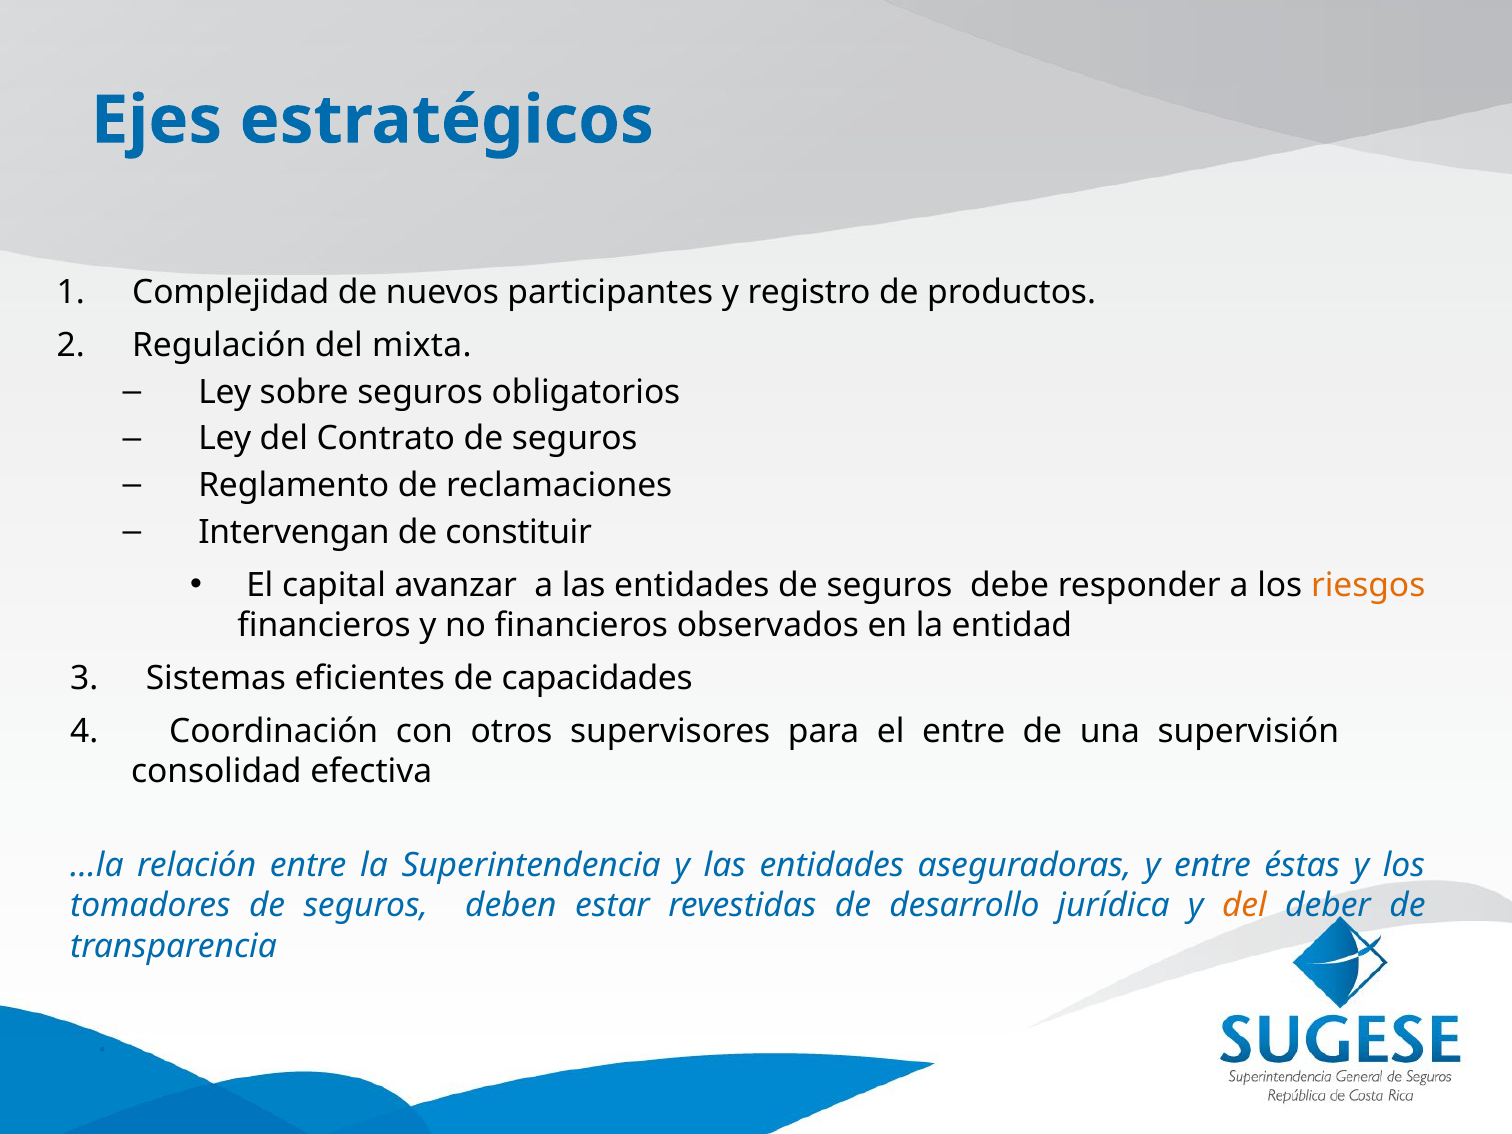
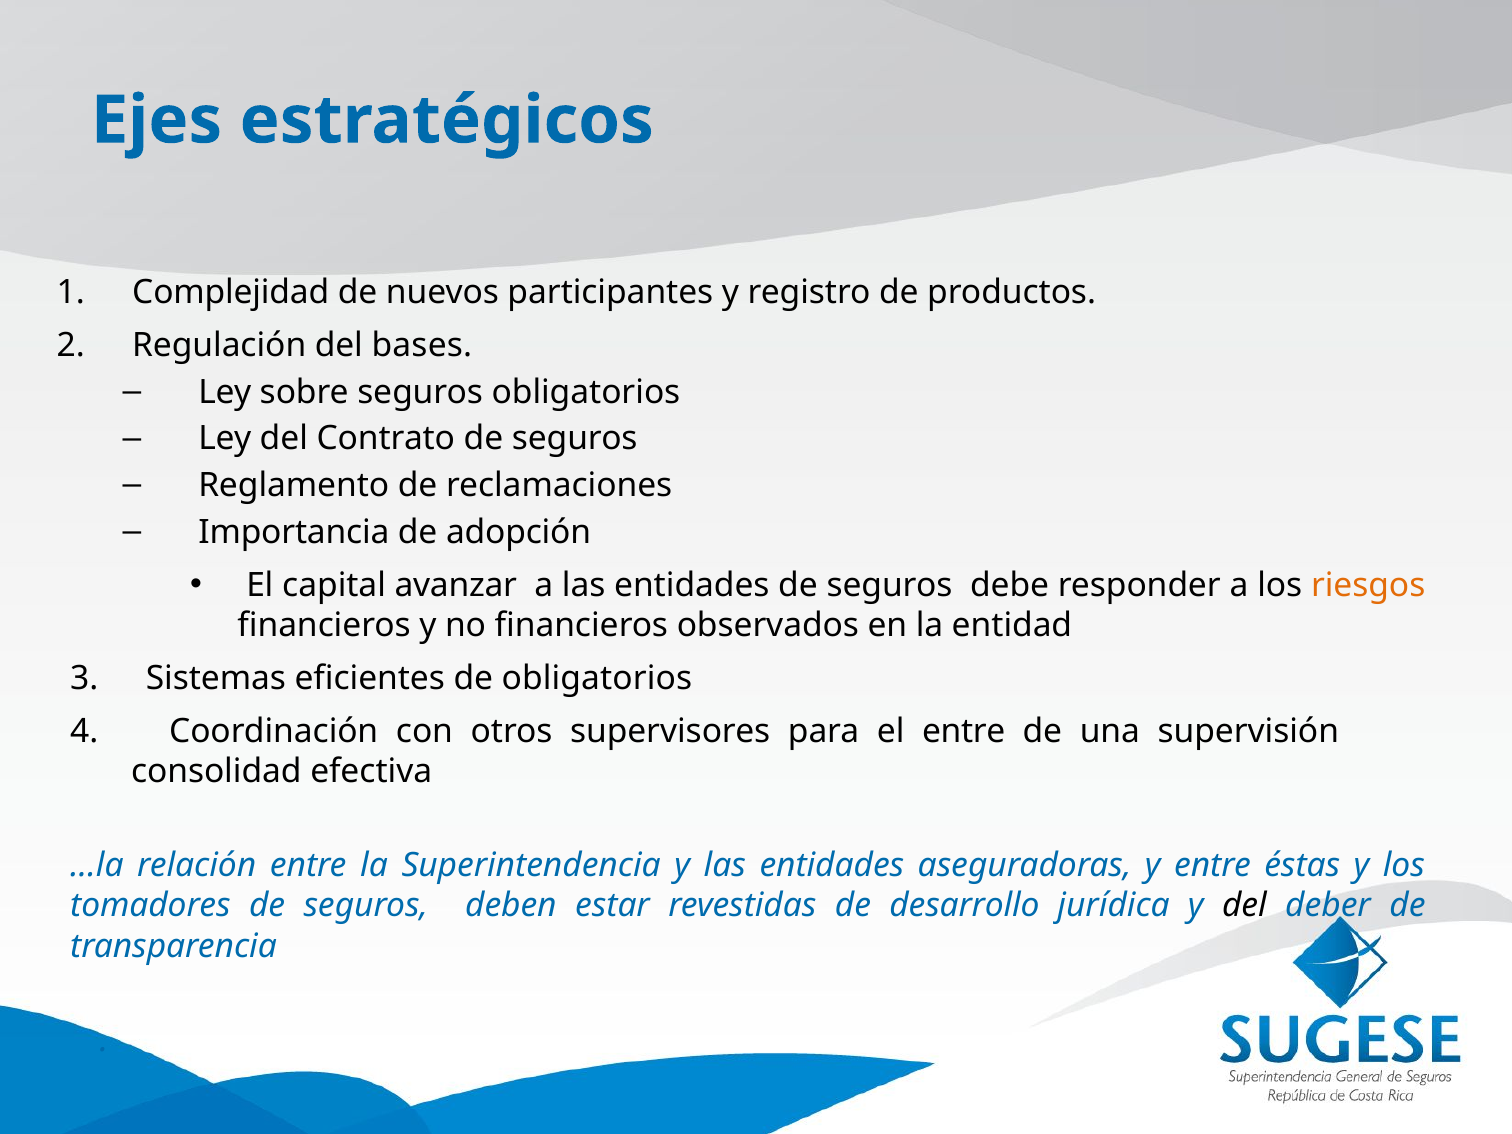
mixta: mixta -> bases (422, 346)
Intervengan: Intervengan -> Importancia (294, 532)
constituir: constituir -> adopción (519, 532)
de capacidades: capacidades -> obligatorios (597, 678)
del colour: orange -> black (1244, 906)
